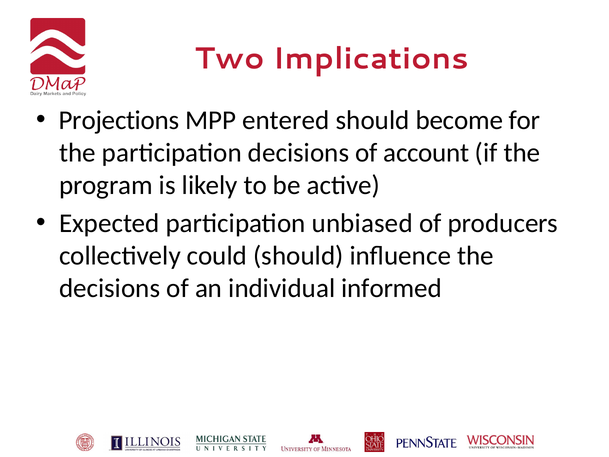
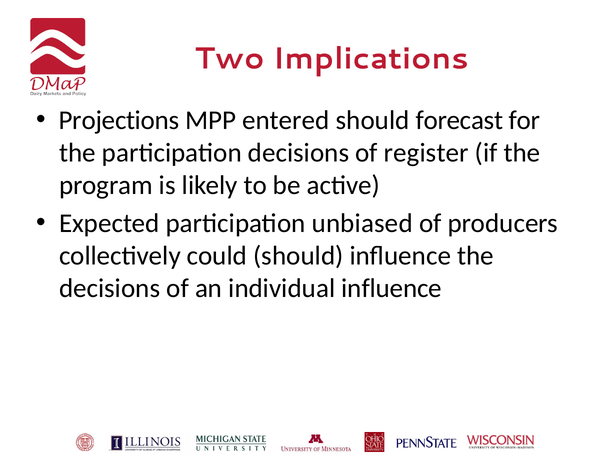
become: become -> forecast (459, 120)
account: account -> register (426, 153)
individual informed: informed -> influence (392, 288)
